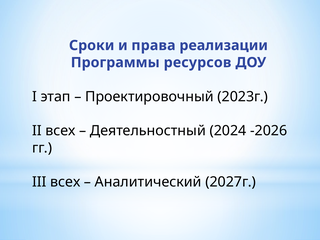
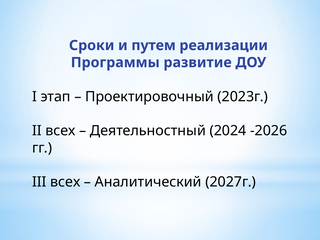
права: права -> путем (154, 45)
ресурсов: ресурсов -> развитие (198, 62)
